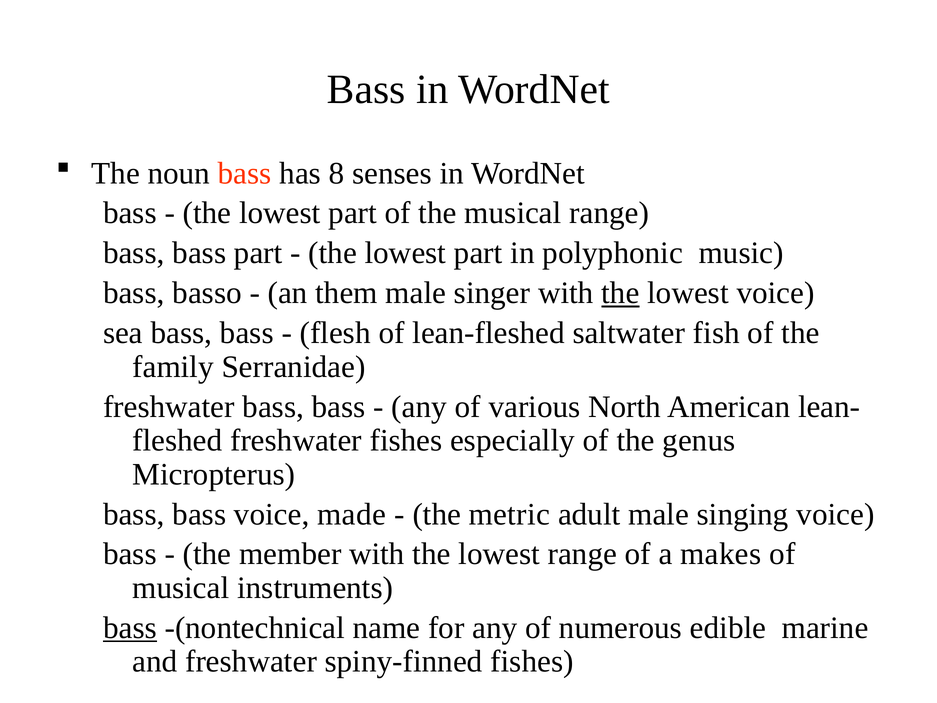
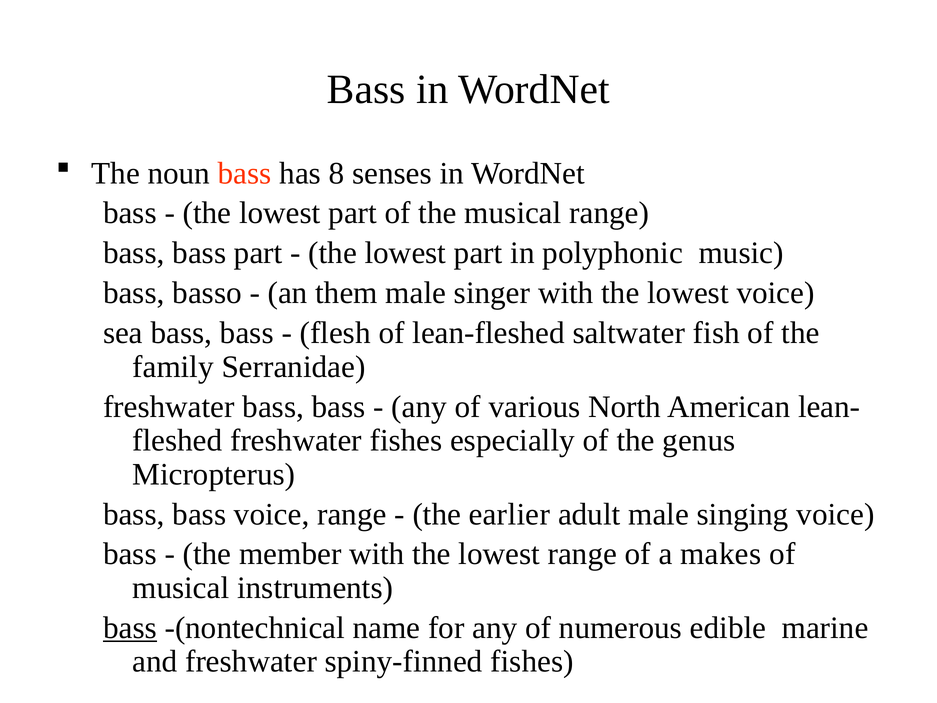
the underline: present -> none (620, 293)
voice made: made -> range (352, 514)
metric: metric -> earlier (509, 514)
